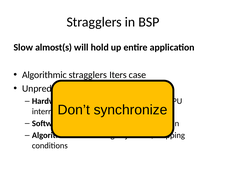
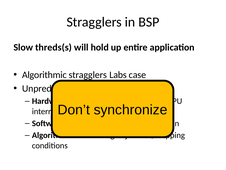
almost(s: almost(s -> threds(s (53, 47)
Iters: Iters -> Labs (118, 75)
